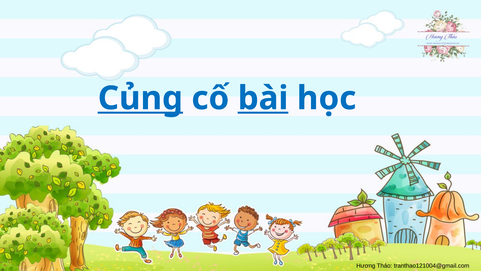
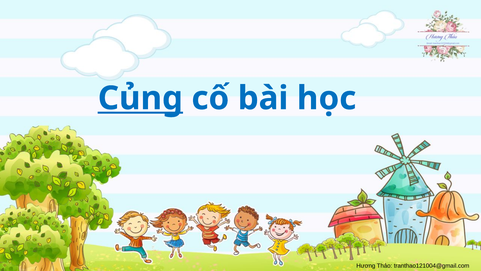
bài underline: present -> none (263, 98)
